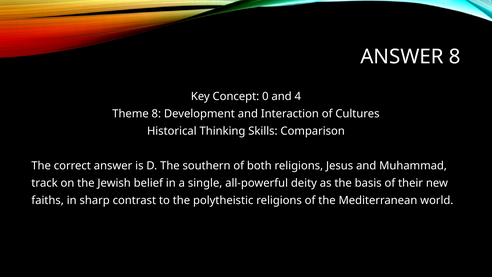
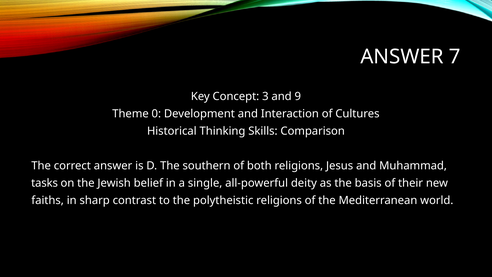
ANSWER 8: 8 -> 7 (455, 57)
0: 0 -> 3 (265, 96)
4: 4 -> 9 (298, 96)
Theme 8: 8 -> 0 (156, 114)
track: track -> tasks (45, 183)
